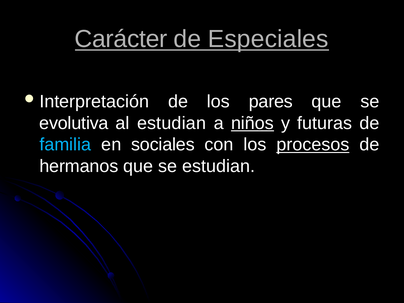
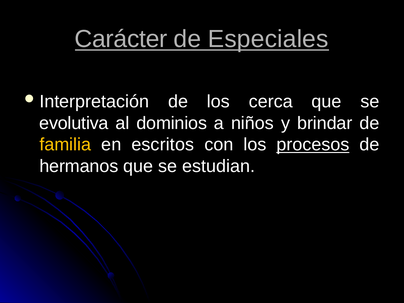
pares: pares -> cerca (271, 102)
al estudian: estudian -> dominios (172, 123)
niños underline: present -> none (252, 123)
futuras: futuras -> brindar (325, 123)
familia colour: light blue -> yellow (65, 145)
sociales: sociales -> escritos (163, 145)
